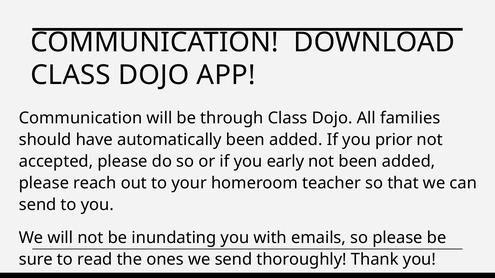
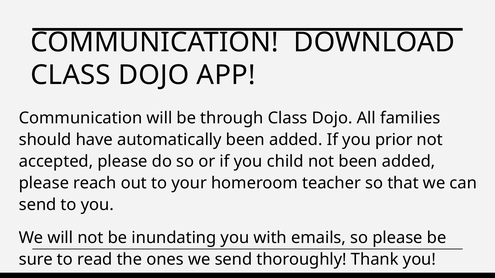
early: early -> child (285, 162)
